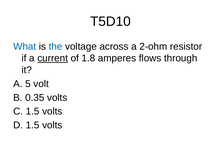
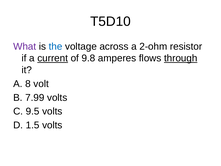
What colour: blue -> purple (25, 46)
1.8: 1.8 -> 9.8 (88, 58)
through underline: none -> present (181, 58)
5: 5 -> 8 (28, 84)
0.35: 0.35 -> 7.99 (35, 97)
C 1.5: 1.5 -> 9.5 (33, 111)
